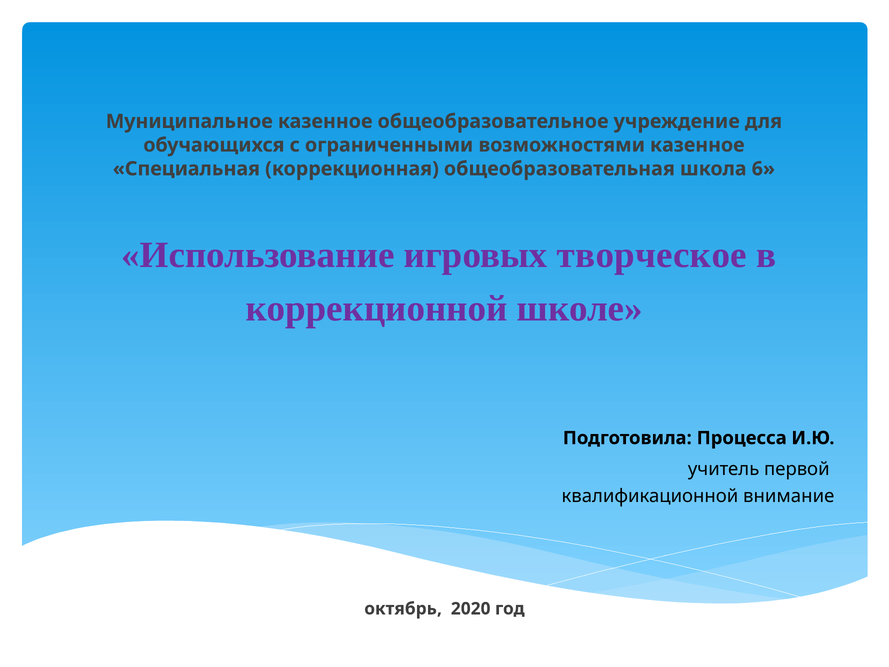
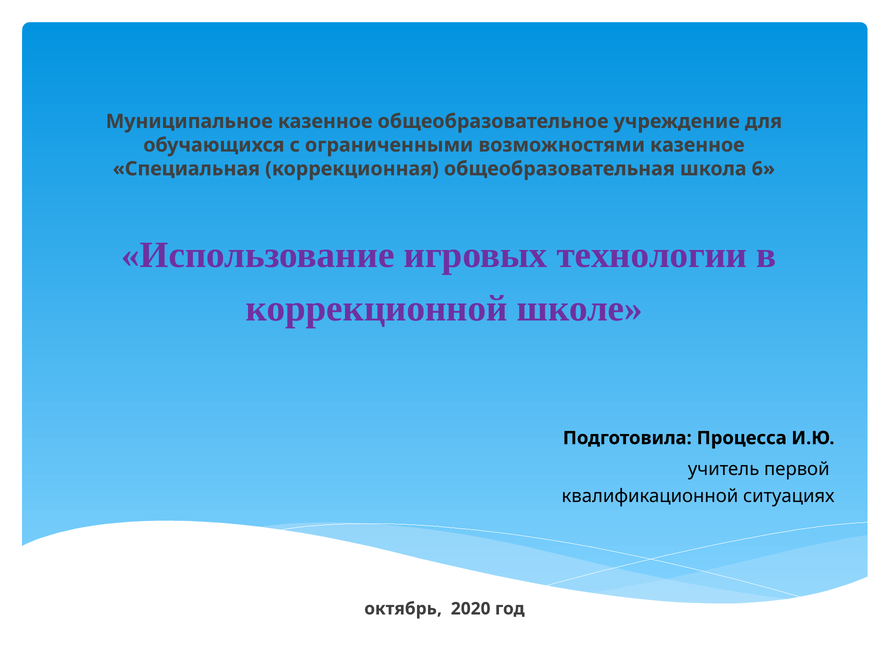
творческое: творческое -> технологии (652, 255)
внимание: внимание -> ситуациях (789, 496)
